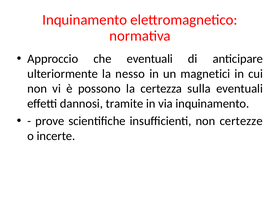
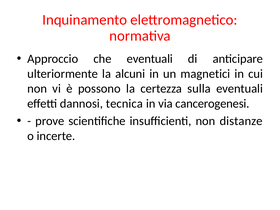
nesso: nesso -> alcuni (130, 74)
tramite: tramite -> tecnica (124, 104)
via inquinamento: inquinamento -> cancerogenesi (212, 104)
certezze: certezze -> distanze (241, 121)
